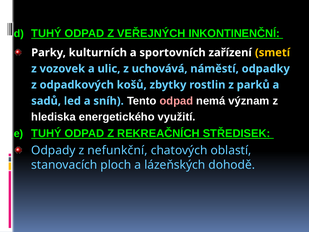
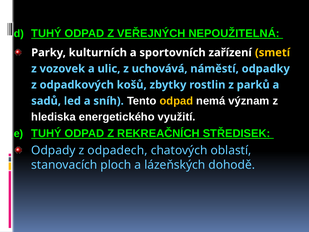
INKONTINENČNÍ: INKONTINENČNÍ -> NEPOUŽITELNÁ (234, 33)
odpad colour: pink -> yellow (176, 101)
nefunkční: nefunkční -> odpadech (117, 150)
